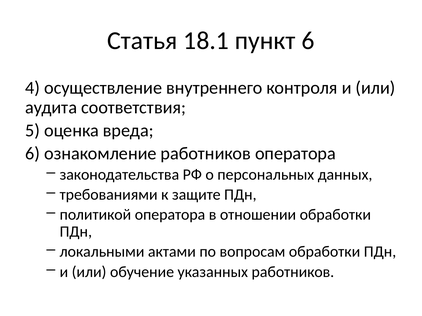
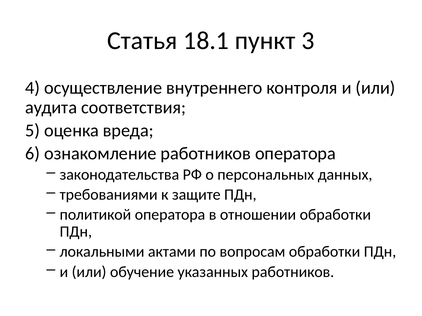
пункт 6: 6 -> 3 (308, 41)
